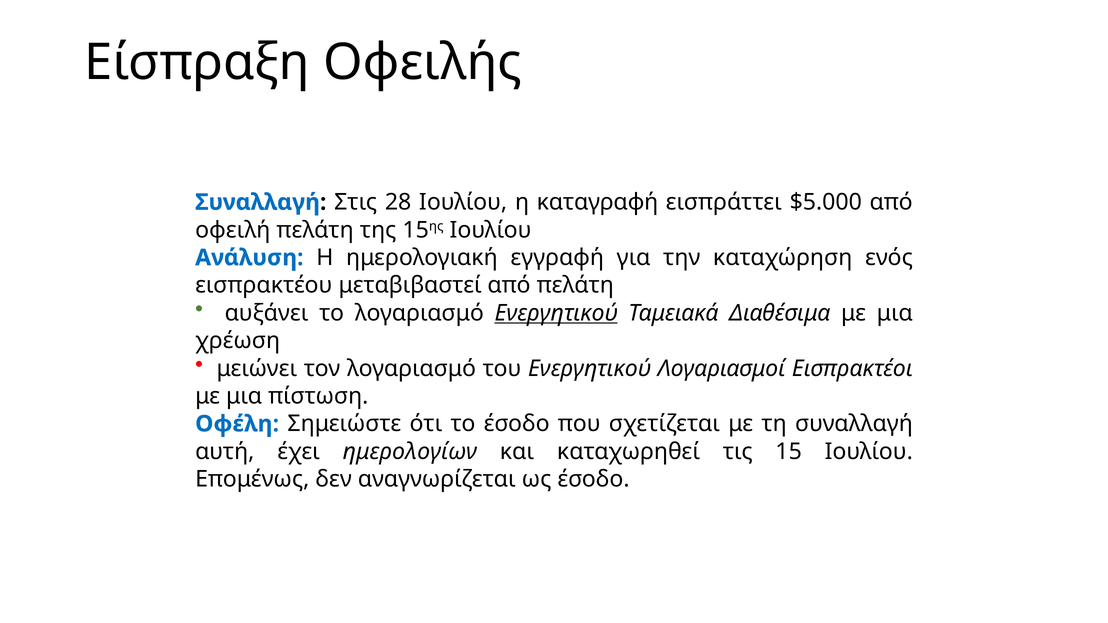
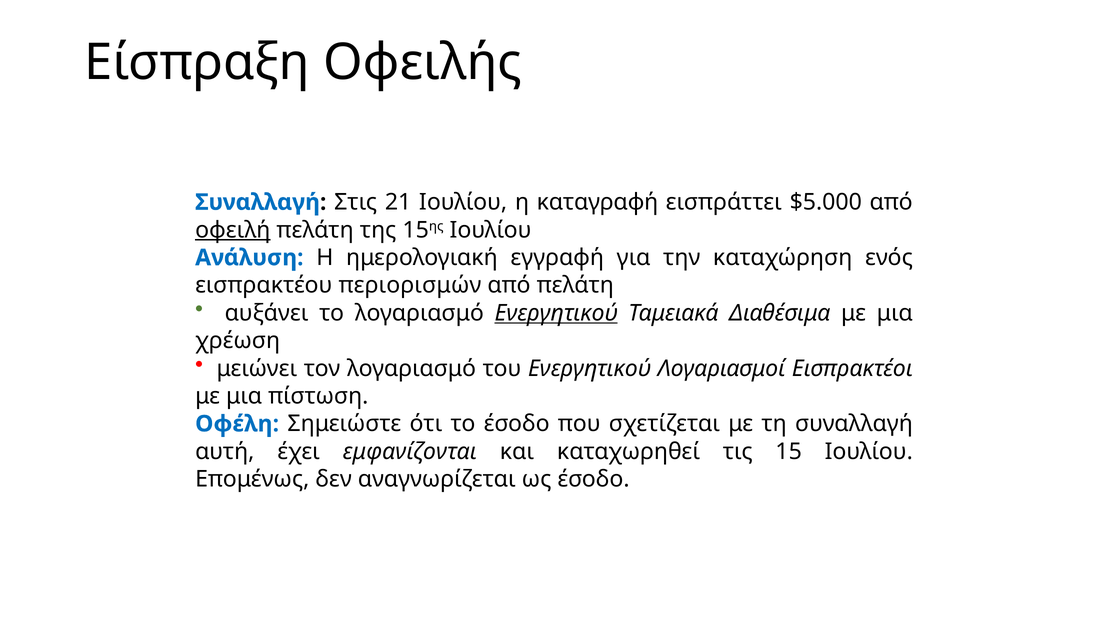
28: 28 -> 21 (398, 202)
οφειλή underline: none -> present (233, 230)
μεταβιβαστεί: μεταβιβαστεί -> περιορισμών (410, 285)
ημερολογίων: ημερολογίων -> εμφανίζονται (410, 452)
